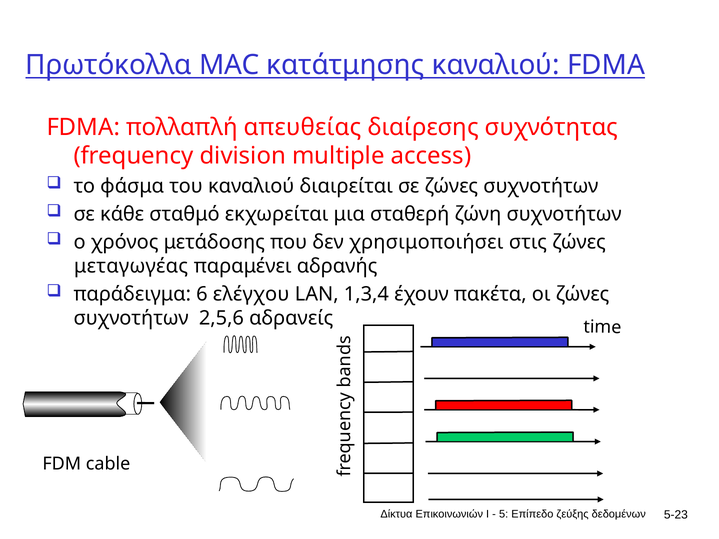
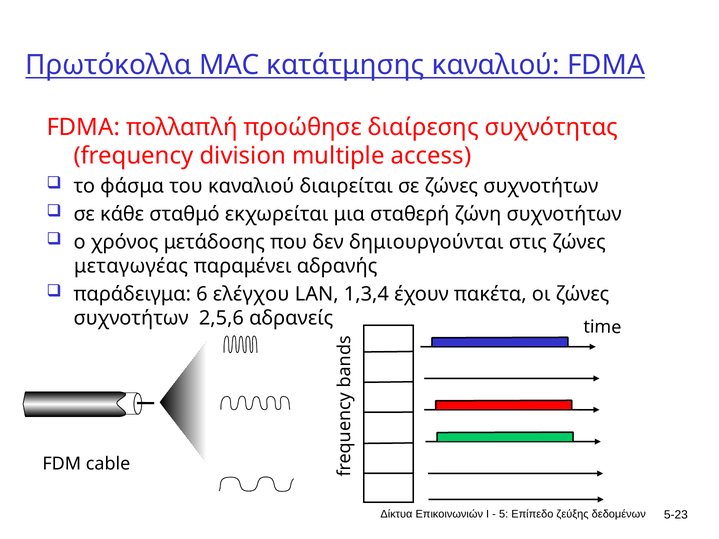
απευθείας: απευθείας -> προώθησε (303, 127)
χρησιμοποιήσει: χρησιμοποιήσει -> δημιουργούνται (426, 242)
